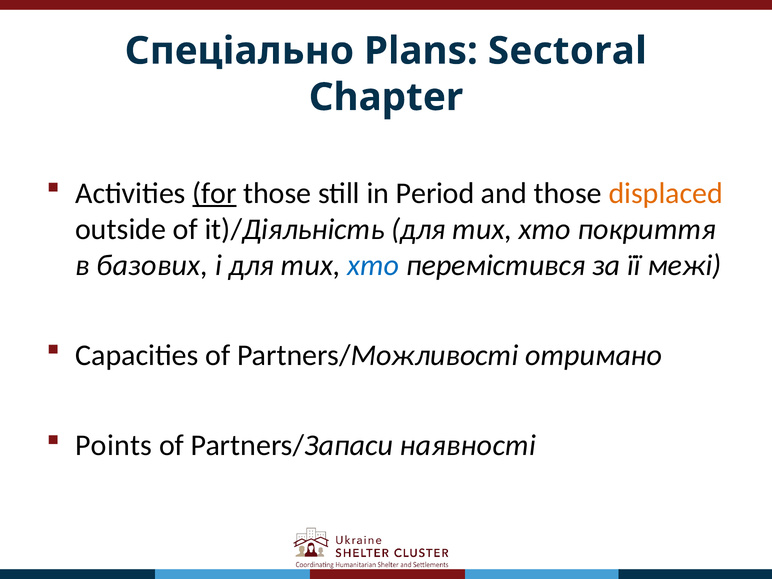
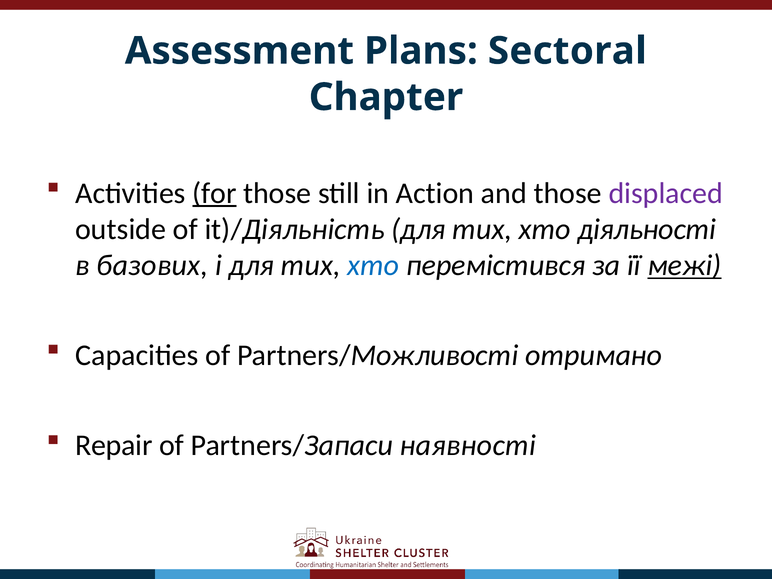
Спеціально: Спеціально -> Assessment (239, 51)
Period: Period -> Action (435, 193)
displaced colour: orange -> purple (666, 193)
покриття: покриття -> діяльності (647, 229)
межі underline: none -> present (685, 265)
Points: Points -> Repair (114, 445)
